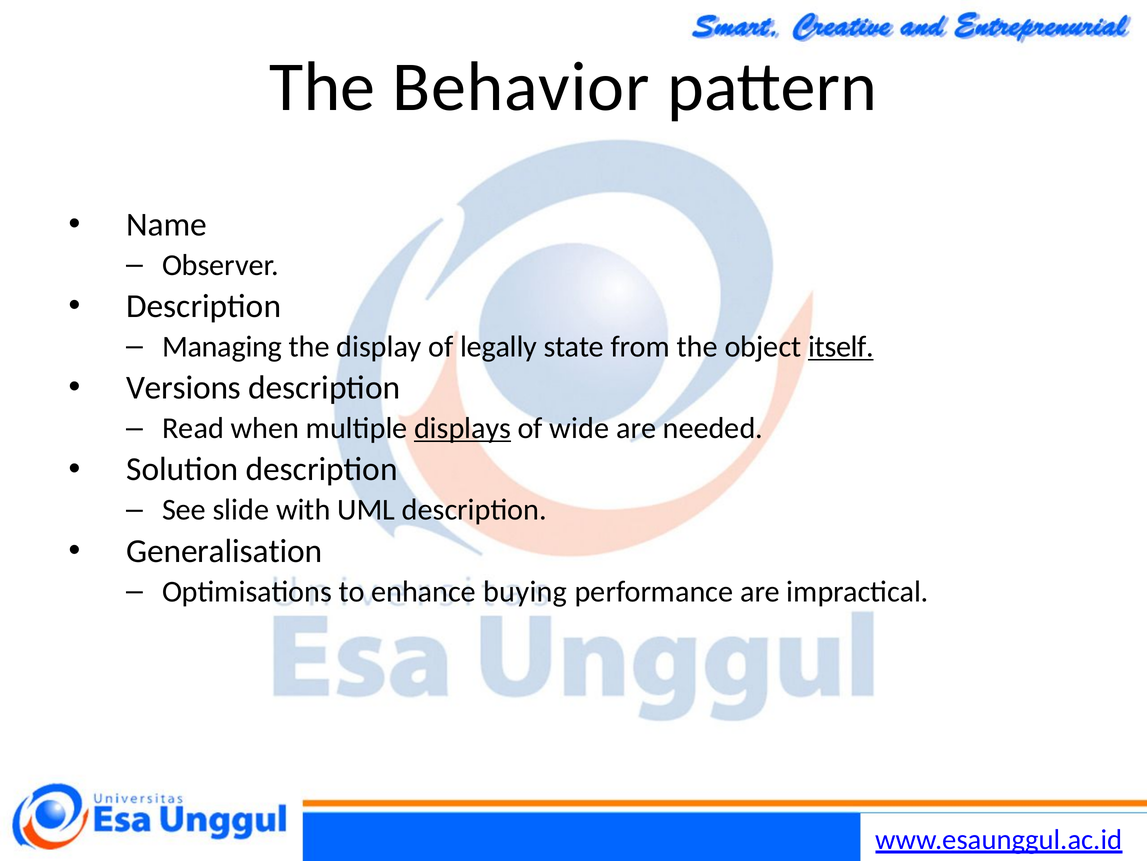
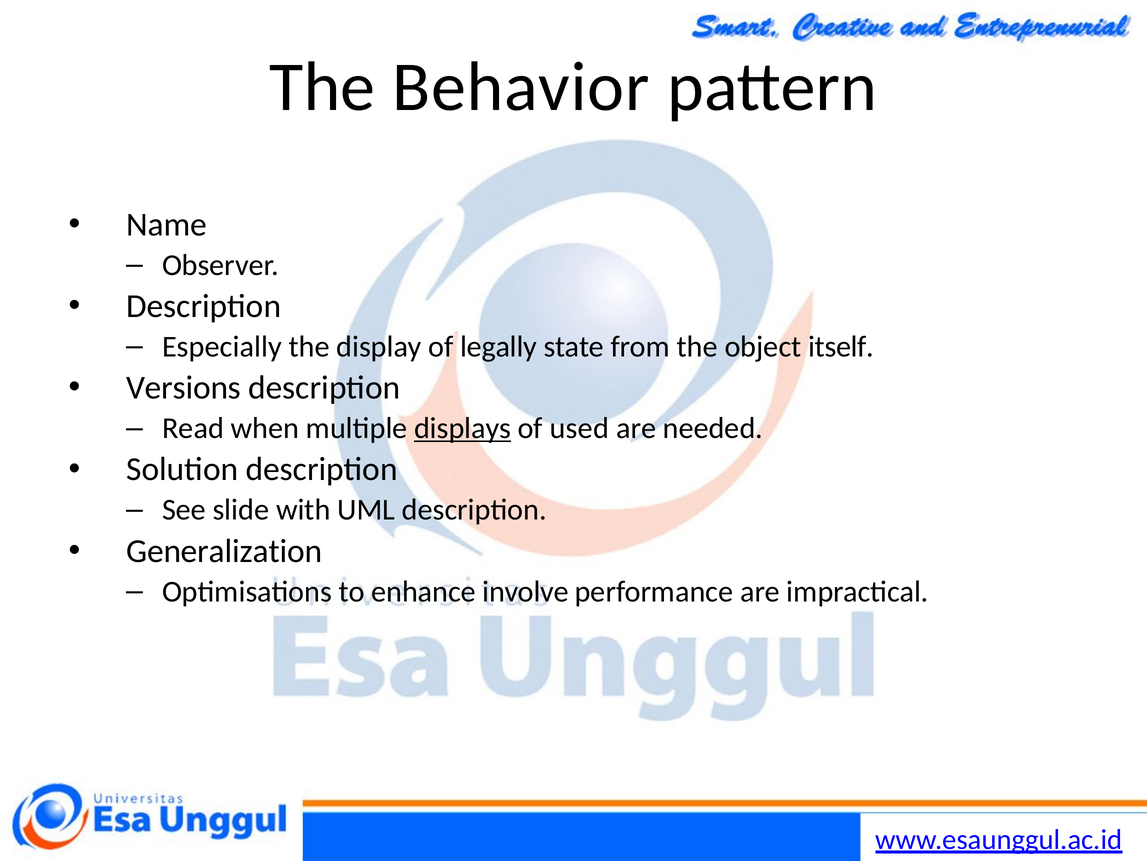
Managing: Managing -> Especially (222, 346)
itself underline: present -> none (841, 346)
wide: wide -> used (579, 428)
Generalisation: Generalisation -> Generalization (224, 551)
buying: buying -> involve (526, 591)
